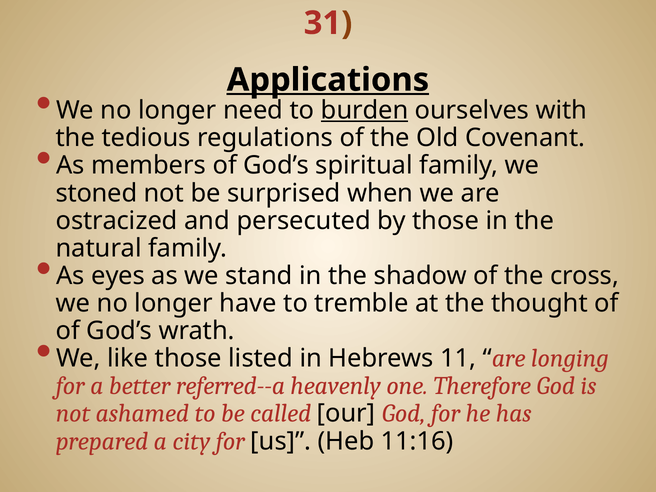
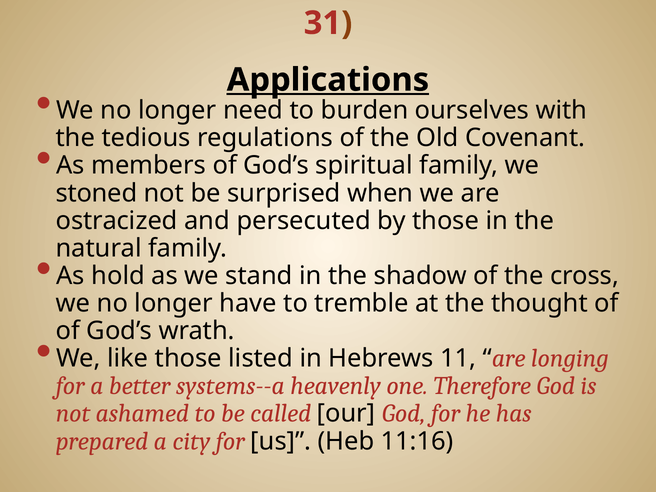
burden underline: present -> none (365, 110)
eyes: eyes -> hold (118, 276)
referred--a: referred--a -> systems--a (230, 386)
